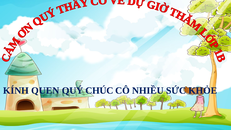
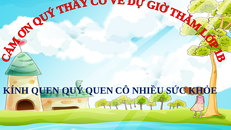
QUÝ CHÚC: CHÚC -> QUEN (99, 91)
